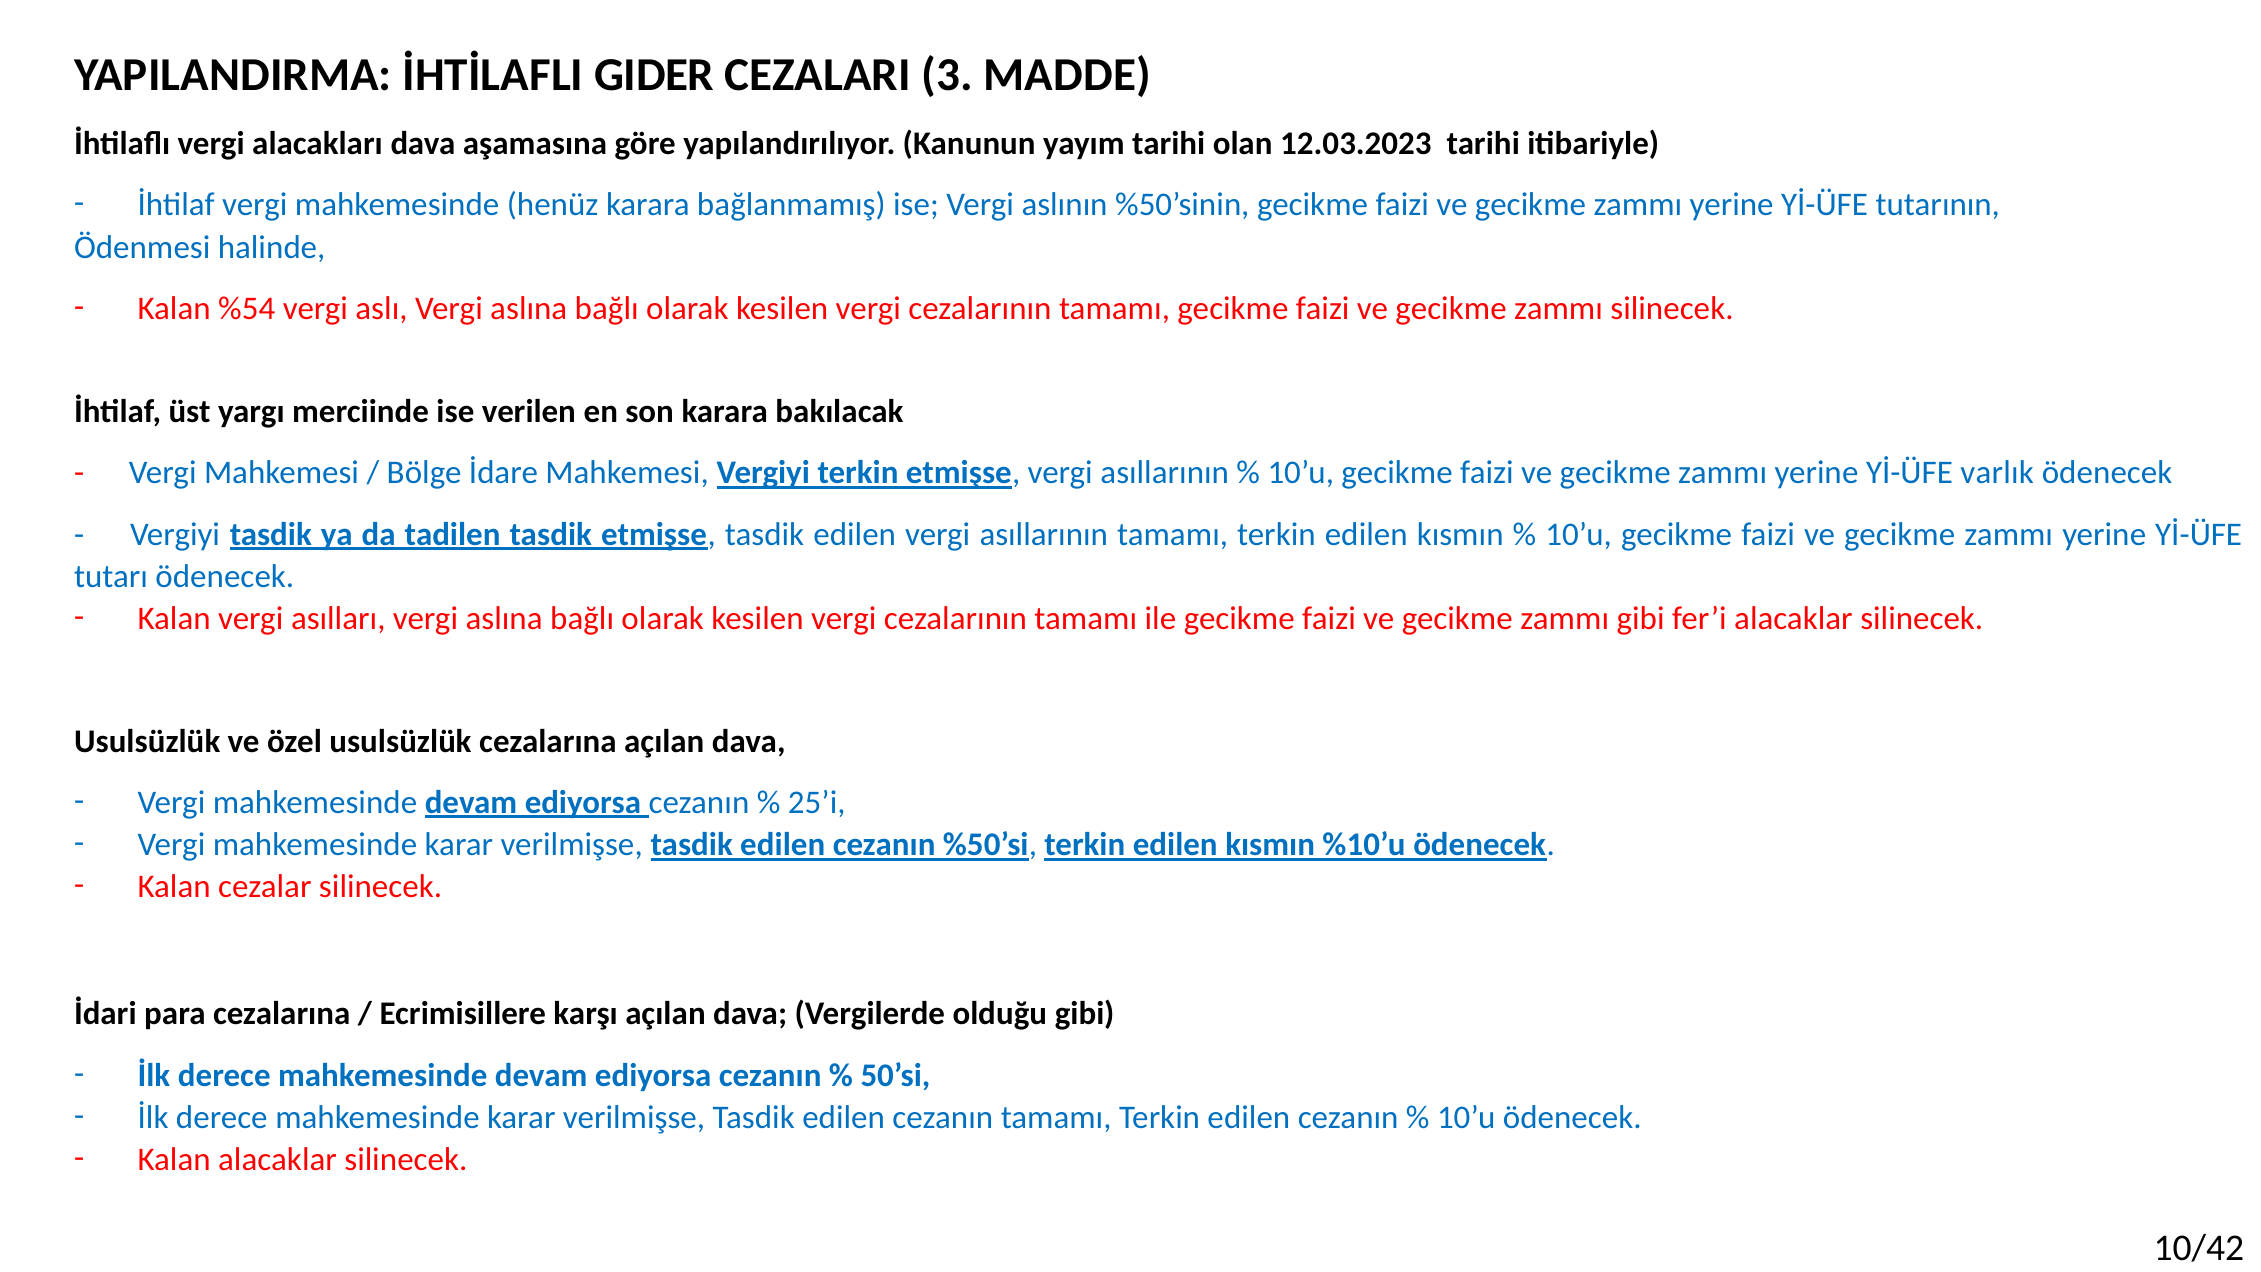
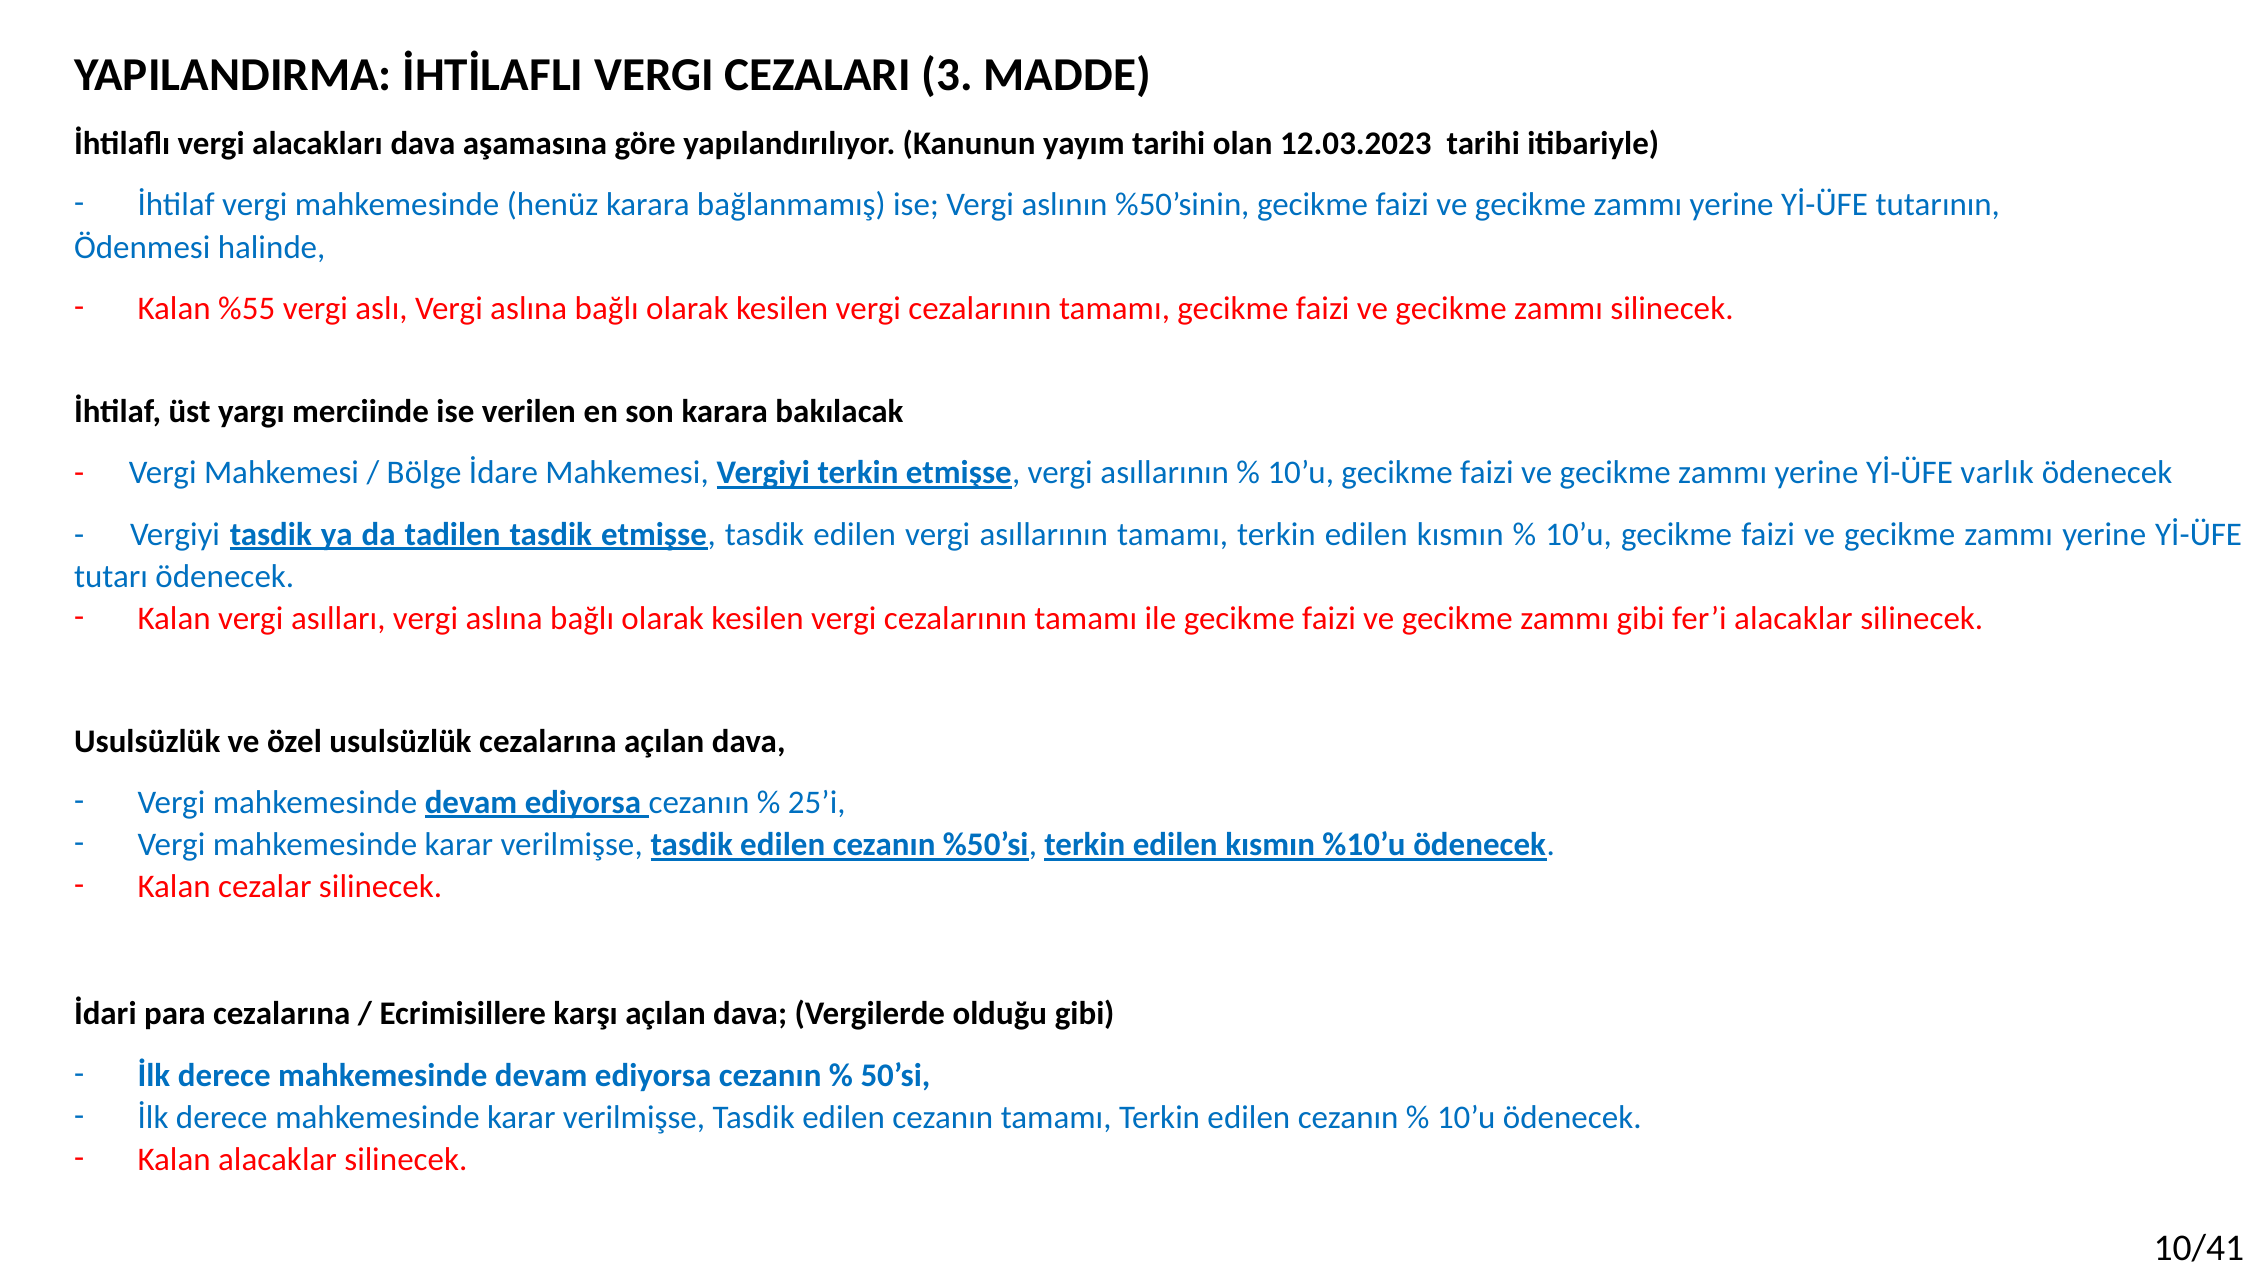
İHTİLAFLI GIDER: GIDER -> VERGI (654, 75)
%54: %54 -> %55 (247, 308)
10/42: 10/42 -> 10/41 (2199, 1248)
